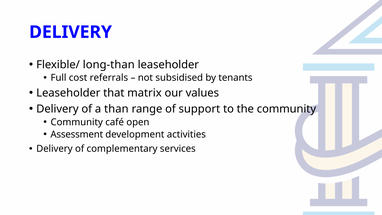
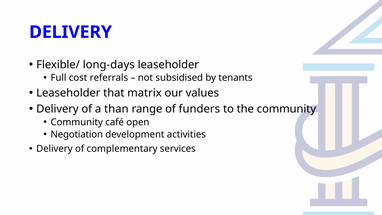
long-than: long-than -> long-days (109, 65)
support: support -> funders (199, 109)
Assessment: Assessment -> Negotiation (77, 134)
